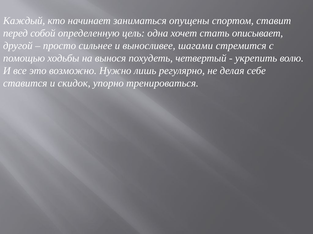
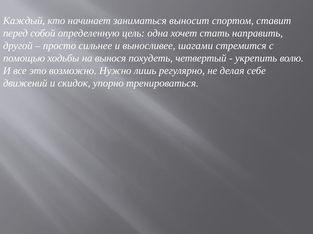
опущены: опущены -> выносит (189, 21)
описывает: описывает -> направить (257, 33)
ставится: ставится -> движений (25, 83)
